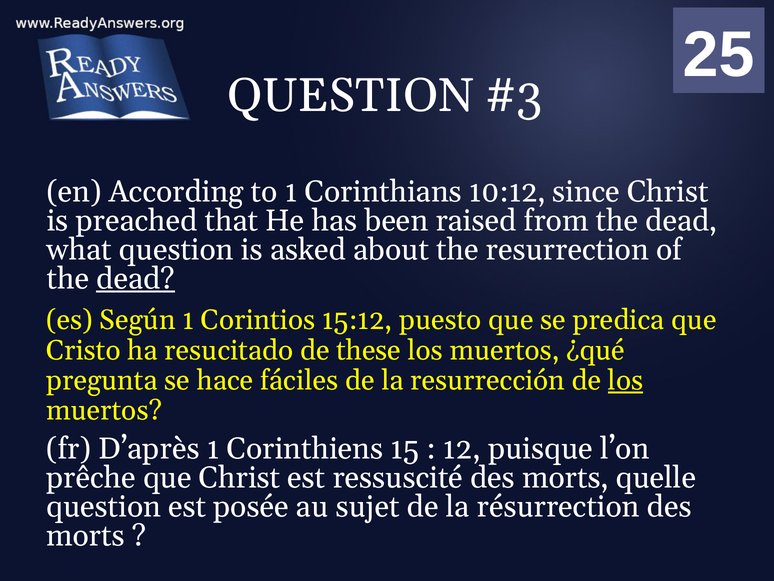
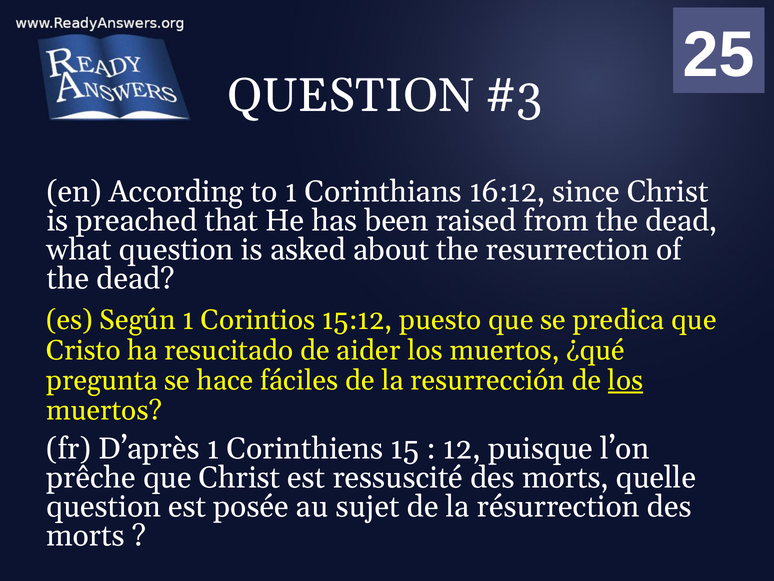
10:12: 10:12 -> 16:12 (507, 192)
dead underline: present -> none (136, 278)
these: these -> aider (368, 350)
